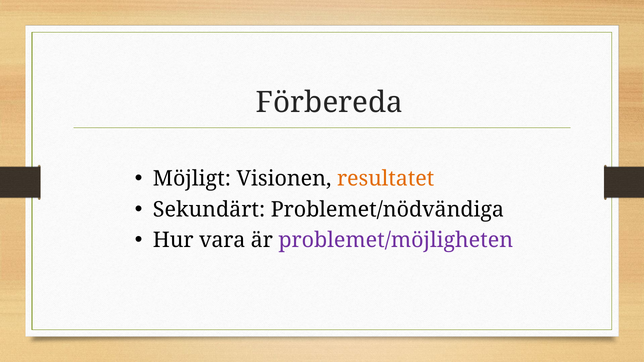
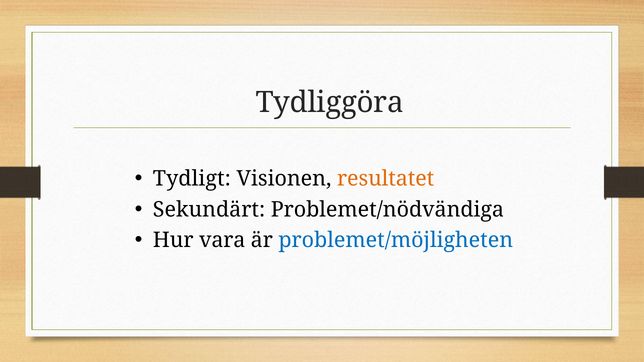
Förbereda: Förbereda -> Tydliggöra (330, 102)
Möjligt: Möjligt -> Tydligt (192, 179)
problemet/möjligheten colour: purple -> blue (396, 241)
